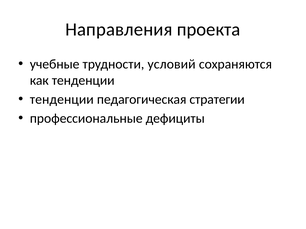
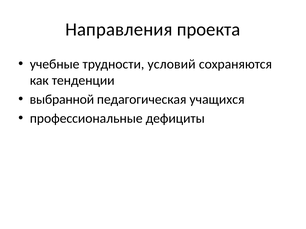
тенденции: тенденции -> выбранной (62, 100)
стратегии: стратегии -> учащихся (217, 100)
